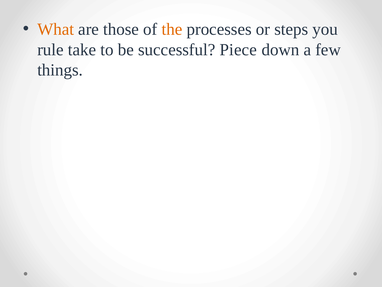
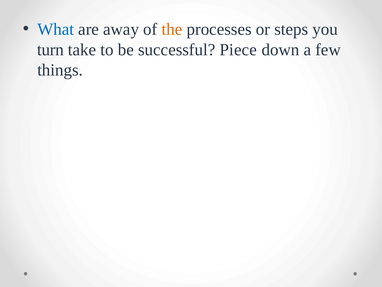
What colour: orange -> blue (56, 29)
those: those -> away (121, 29)
rule: rule -> turn (51, 50)
